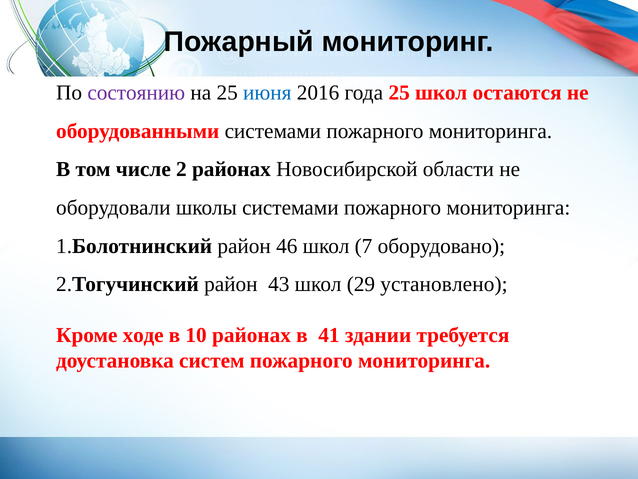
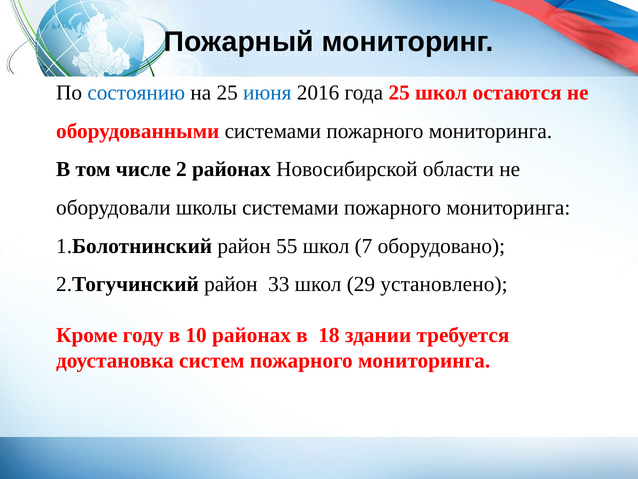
состоянию colour: purple -> blue (136, 93)
46: 46 -> 55 (287, 246)
43: 43 -> 33 (279, 284)
ходе: ходе -> году (143, 335)
41: 41 -> 18 (329, 335)
